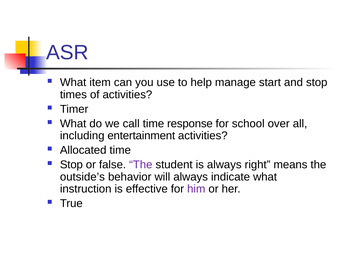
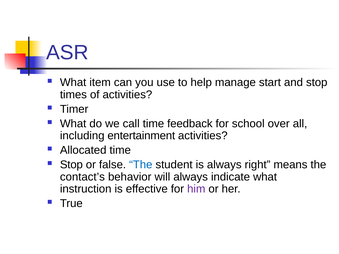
response: response -> feedback (190, 124)
The colour: purple -> blue (141, 165)
outside’s: outside’s -> contact’s (82, 177)
